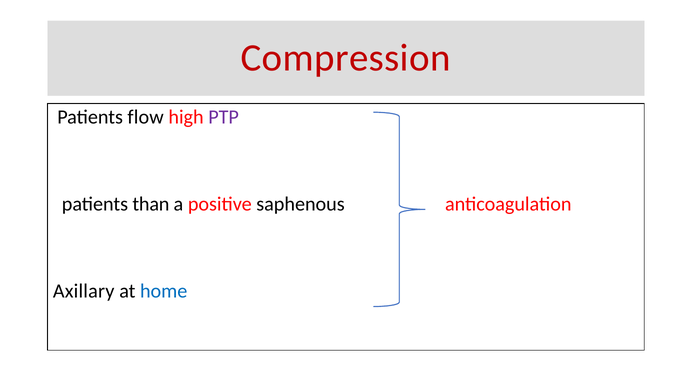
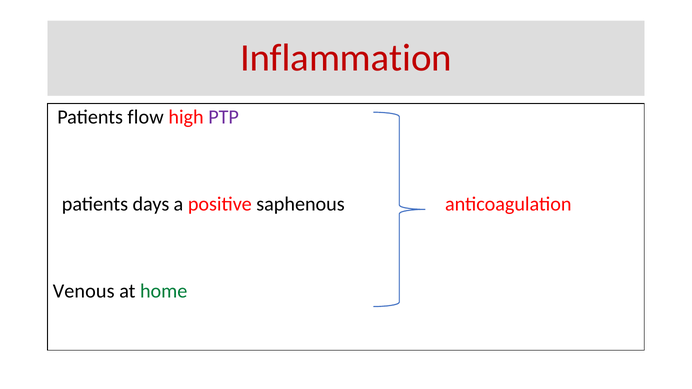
Compression: Compression -> Inflammation (346, 58)
than: than -> days (151, 204)
Axillary: Axillary -> Venous (84, 291)
home colour: blue -> green (164, 291)
